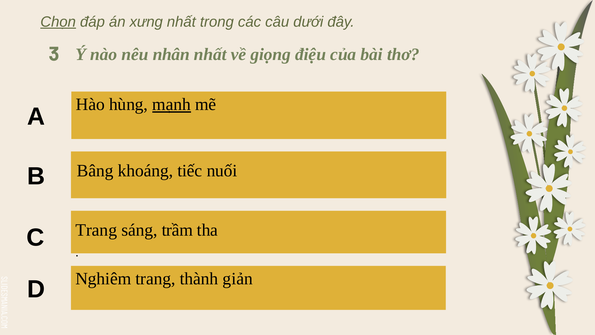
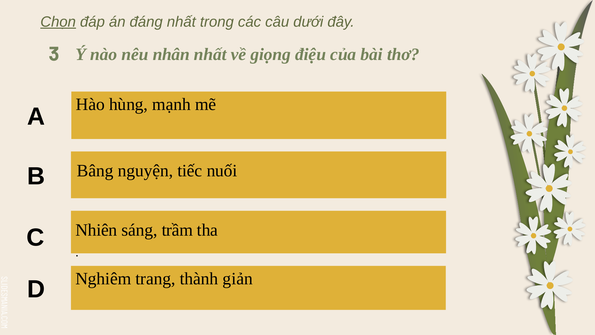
xưng: xưng -> đáng (146, 22)
mạnh underline: present -> none (172, 104)
khoáng: khoáng -> nguyện (145, 171)
Trang: Trang -> Nhiên (96, 230)
